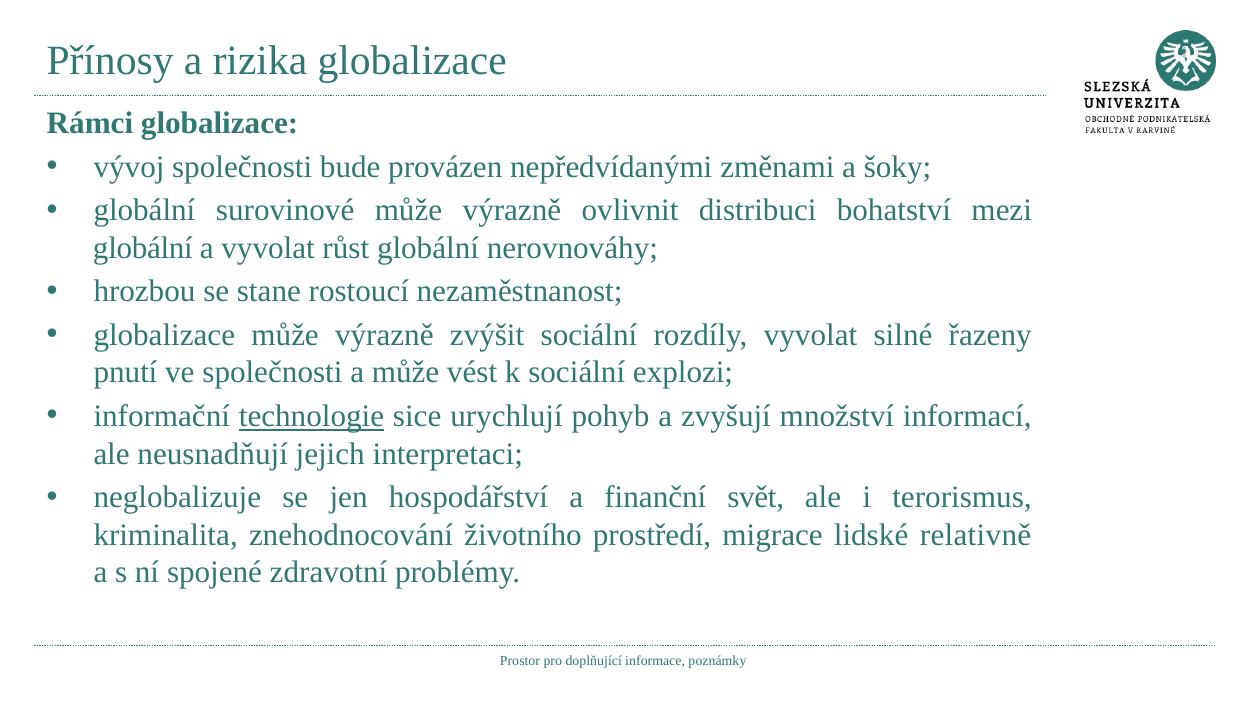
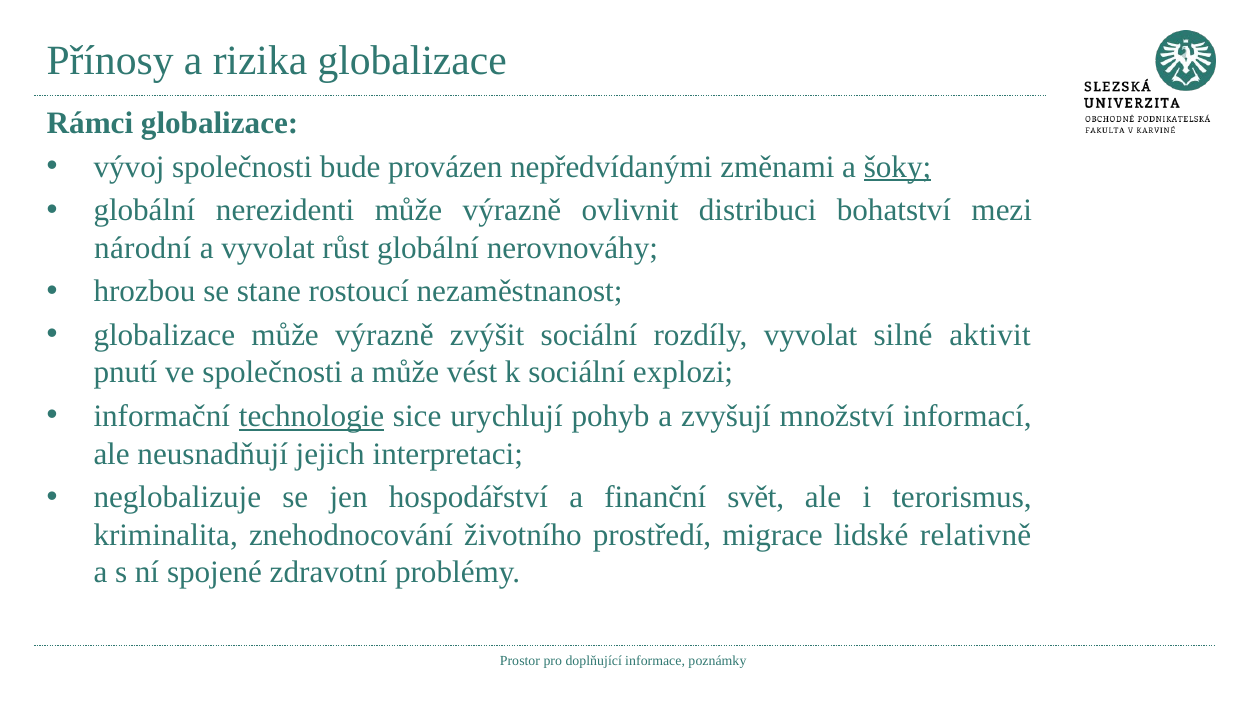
šoky underline: none -> present (898, 167)
surovinové: surovinové -> nerezidenti (285, 210)
globální: globální -> národní (143, 248)
řazeny: řazeny -> aktivit (990, 335)
